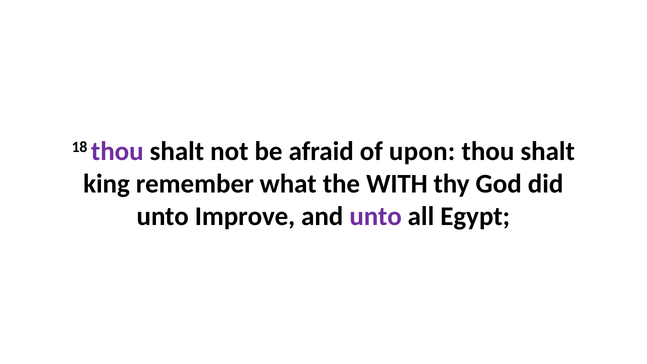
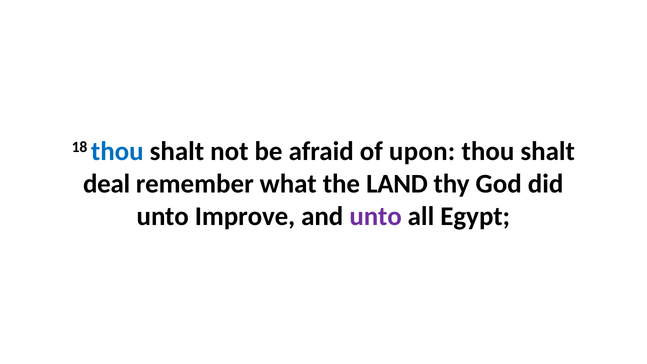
thou colour: purple -> blue (117, 151)
king: king -> deal (107, 184)
WITH: WITH -> LAND (397, 184)
